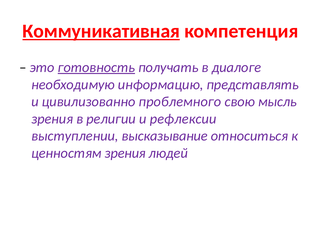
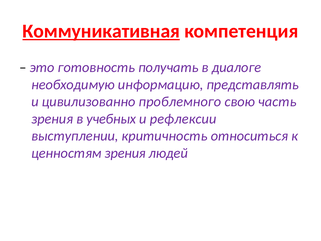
готовность underline: present -> none (96, 67)
мысль: мысль -> часть (277, 102)
религии: религии -> учебных (111, 119)
высказывание: высказывание -> критичность (165, 136)
